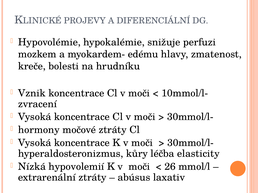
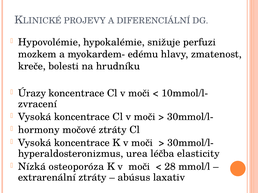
Vznik: Vznik -> Úrazy (32, 93)
kůry: kůry -> urea (137, 154)
hypovolemií: hypovolemií -> osteoporóza (76, 167)
26: 26 -> 28 (170, 167)
